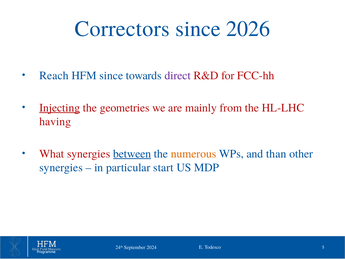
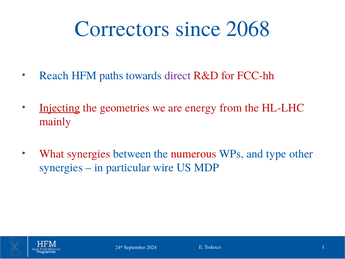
2026: 2026 -> 2068 (248, 29)
HFM since: since -> paths (111, 75)
mainly: mainly -> energy (201, 108)
having: having -> mainly (55, 121)
between underline: present -> none (132, 154)
numerous colour: orange -> red (194, 154)
than: than -> type (276, 154)
start: start -> wire (163, 167)
